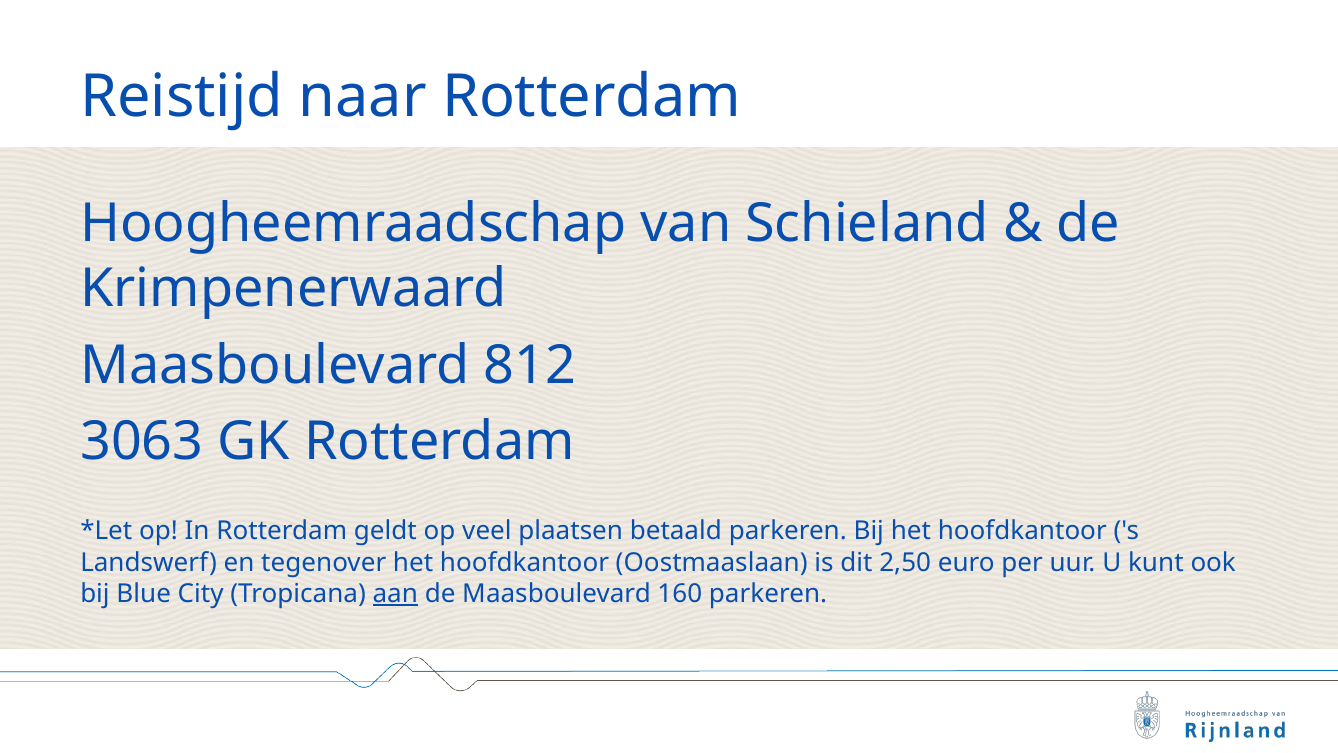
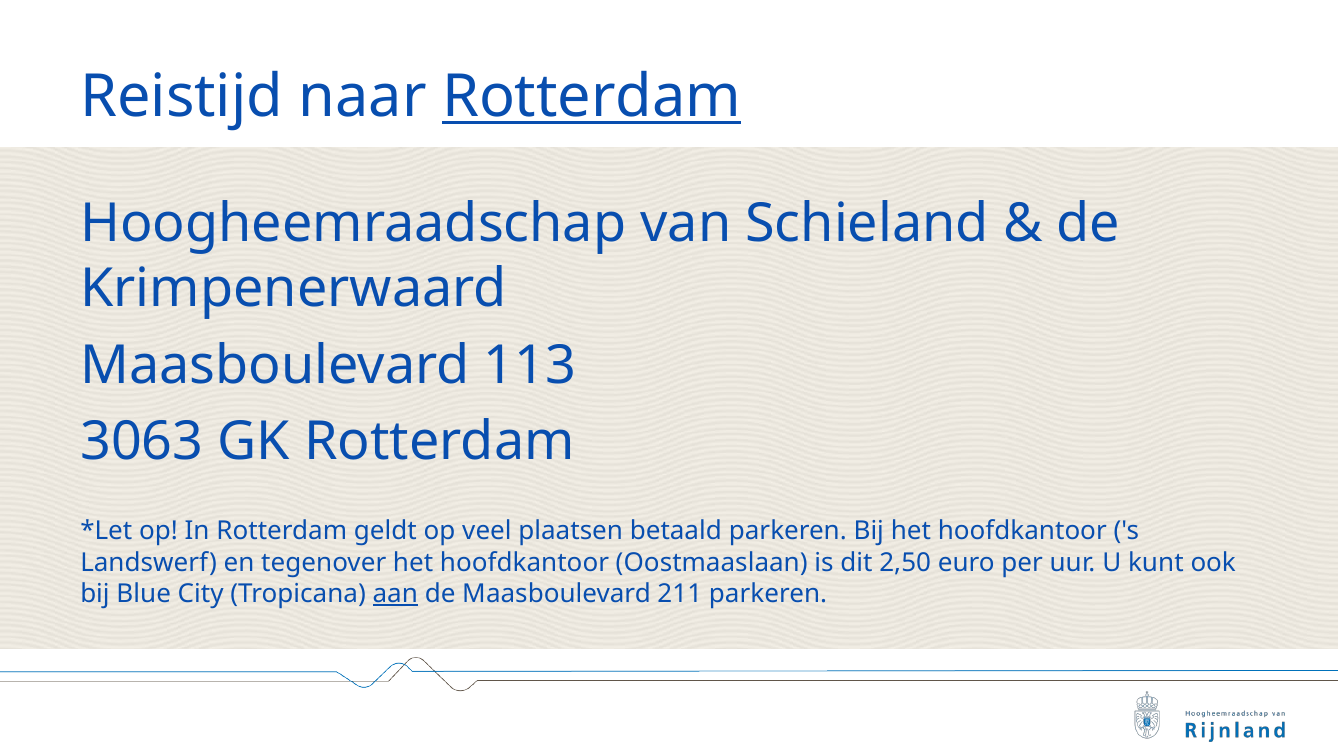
Rotterdam underline: none -> present (592, 97)
812: 812 -> 113 (530, 365)
160: 160 -> 211 (680, 594)
